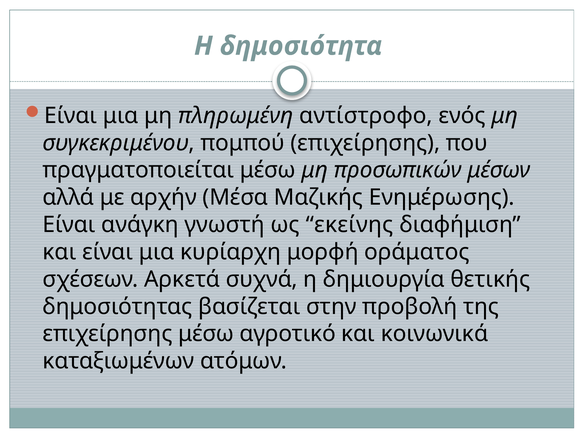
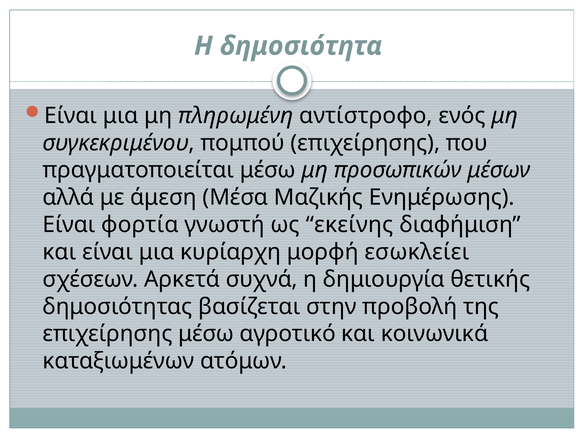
αρχήν: αρχήν -> άμεση (164, 197)
ανάγκη: ανάγκη -> φορτία (140, 225)
οράματος: οράματος -> εσωκλείει (417, 252)
